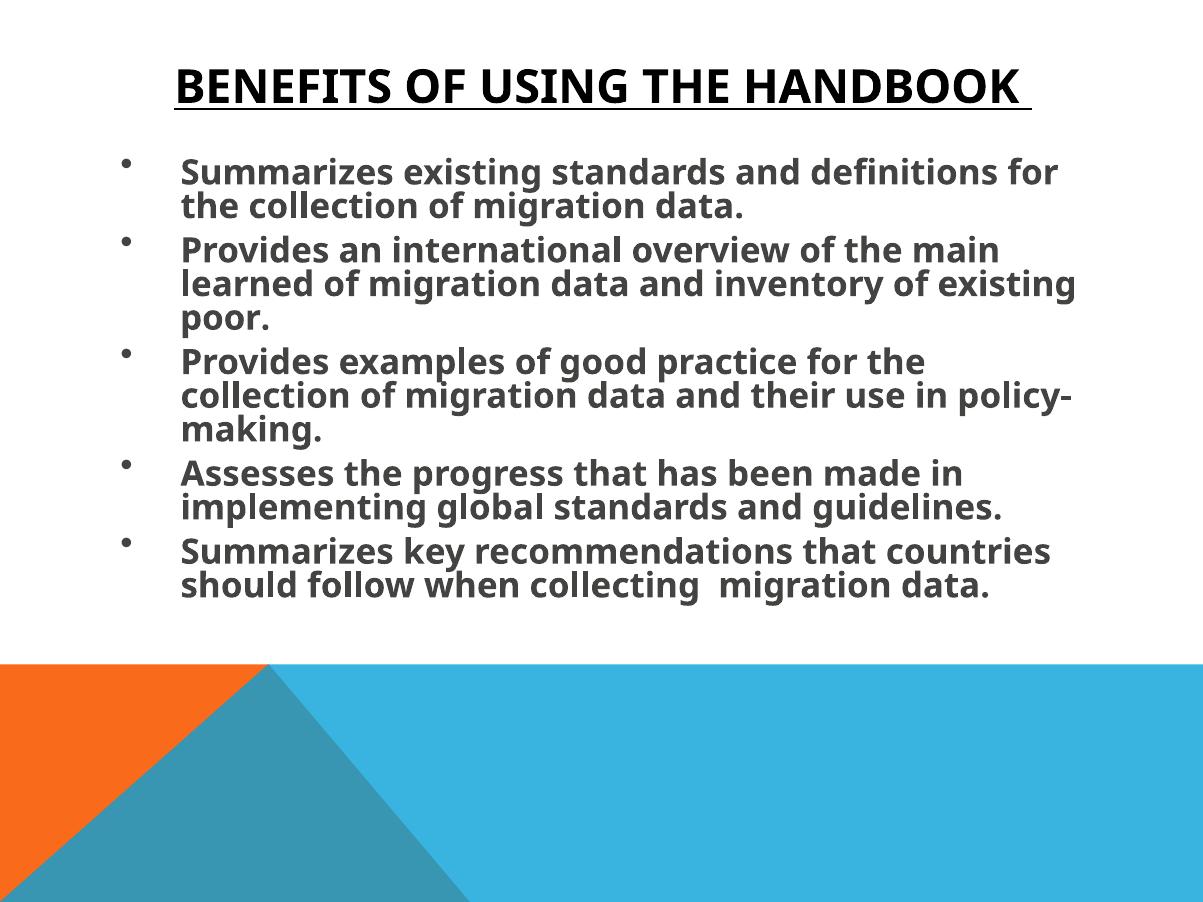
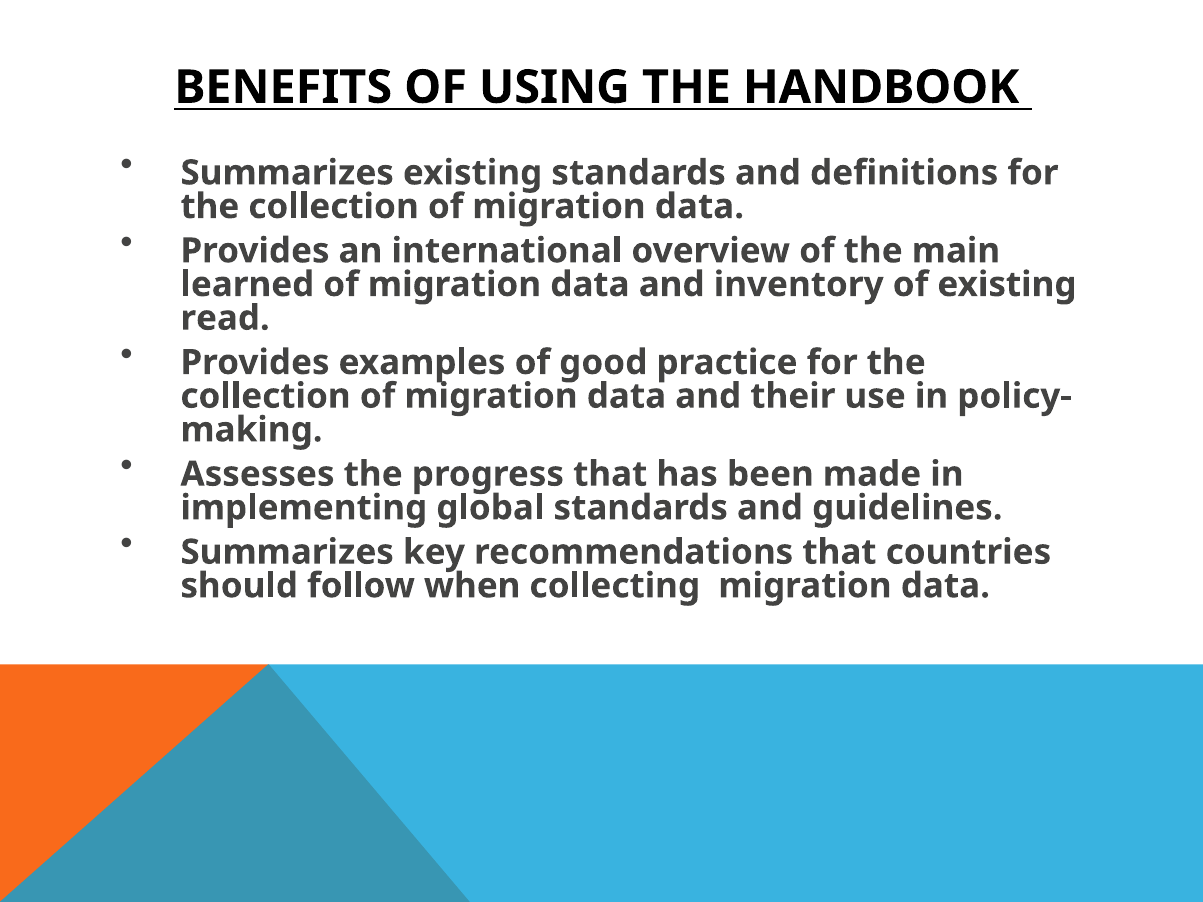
poor: poor -> read (225, 318)
